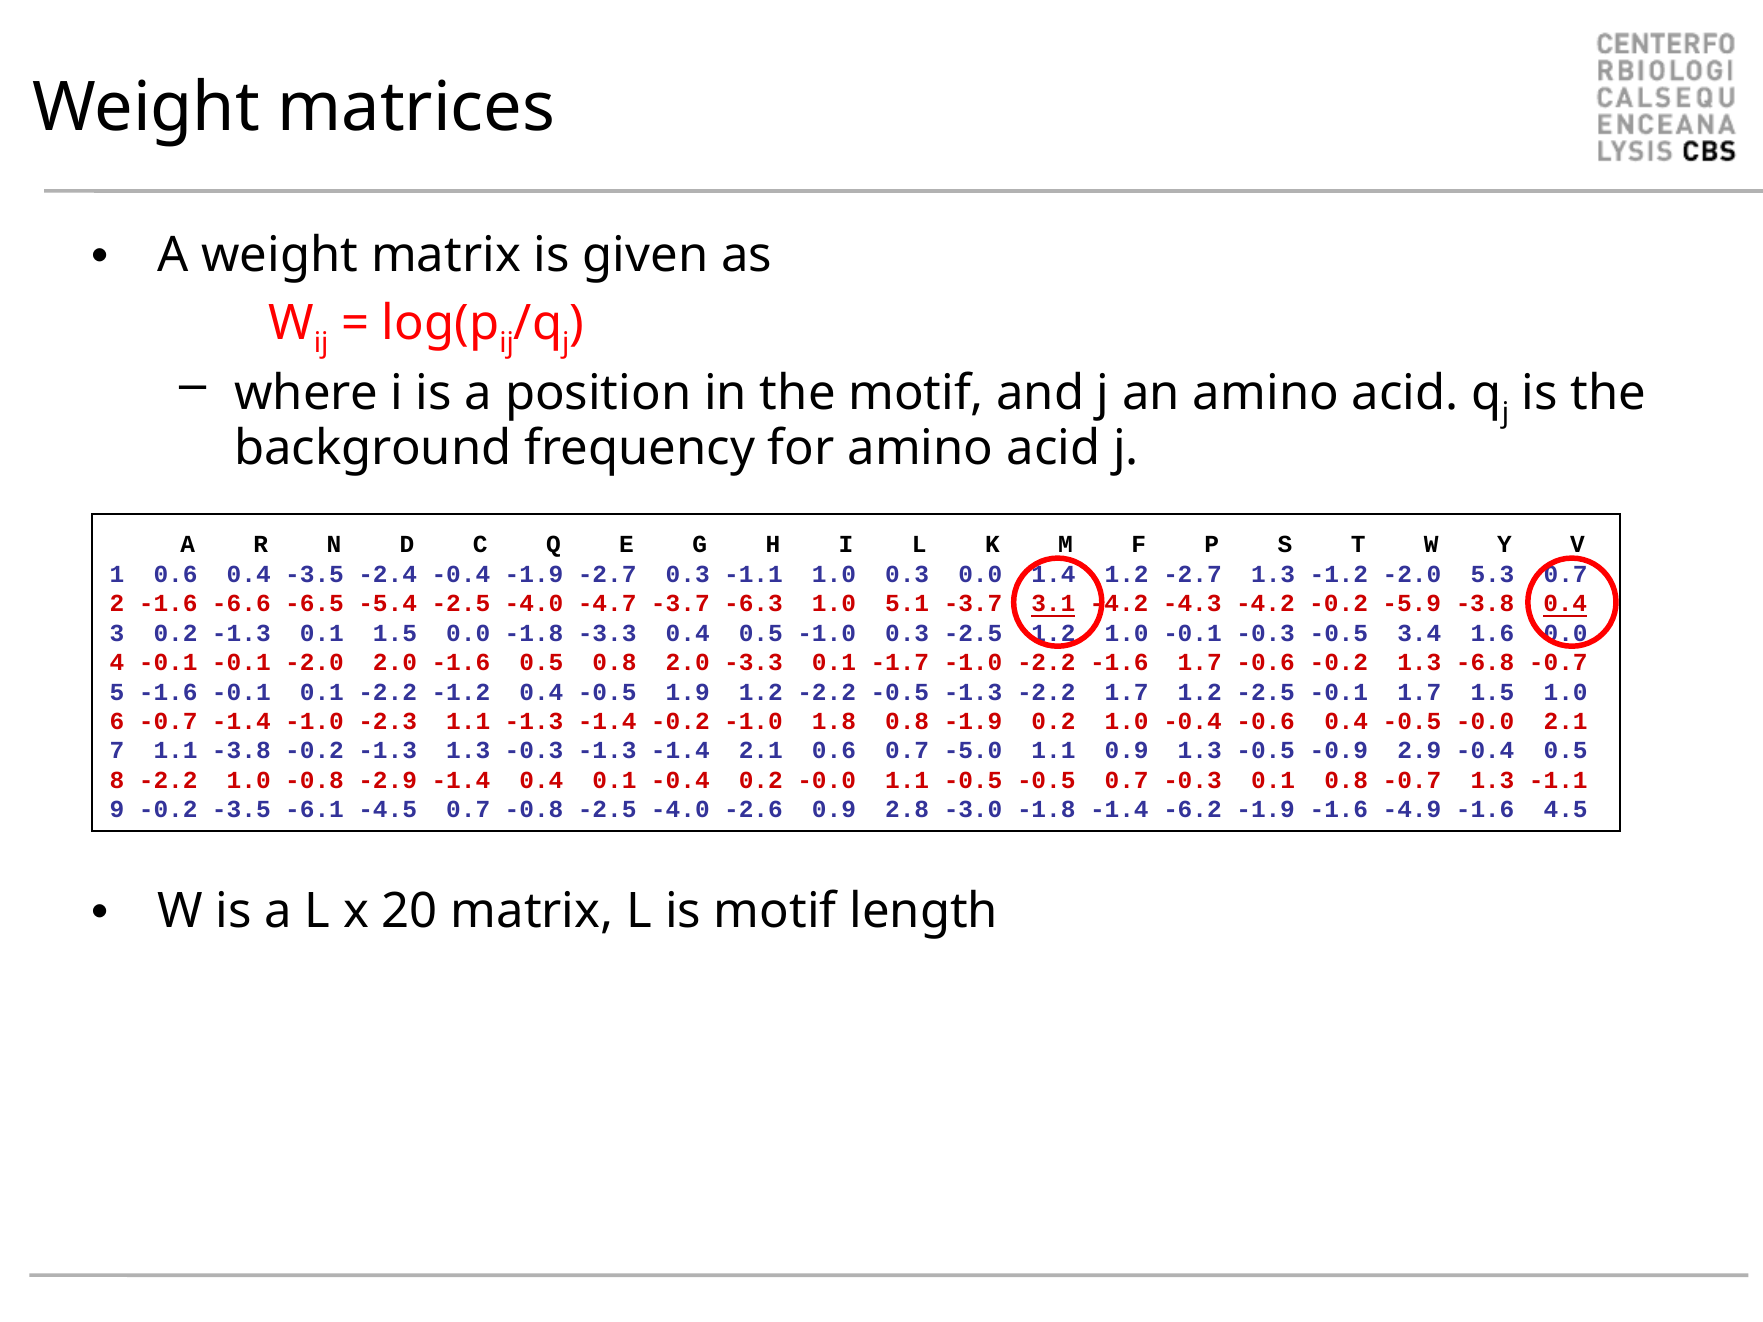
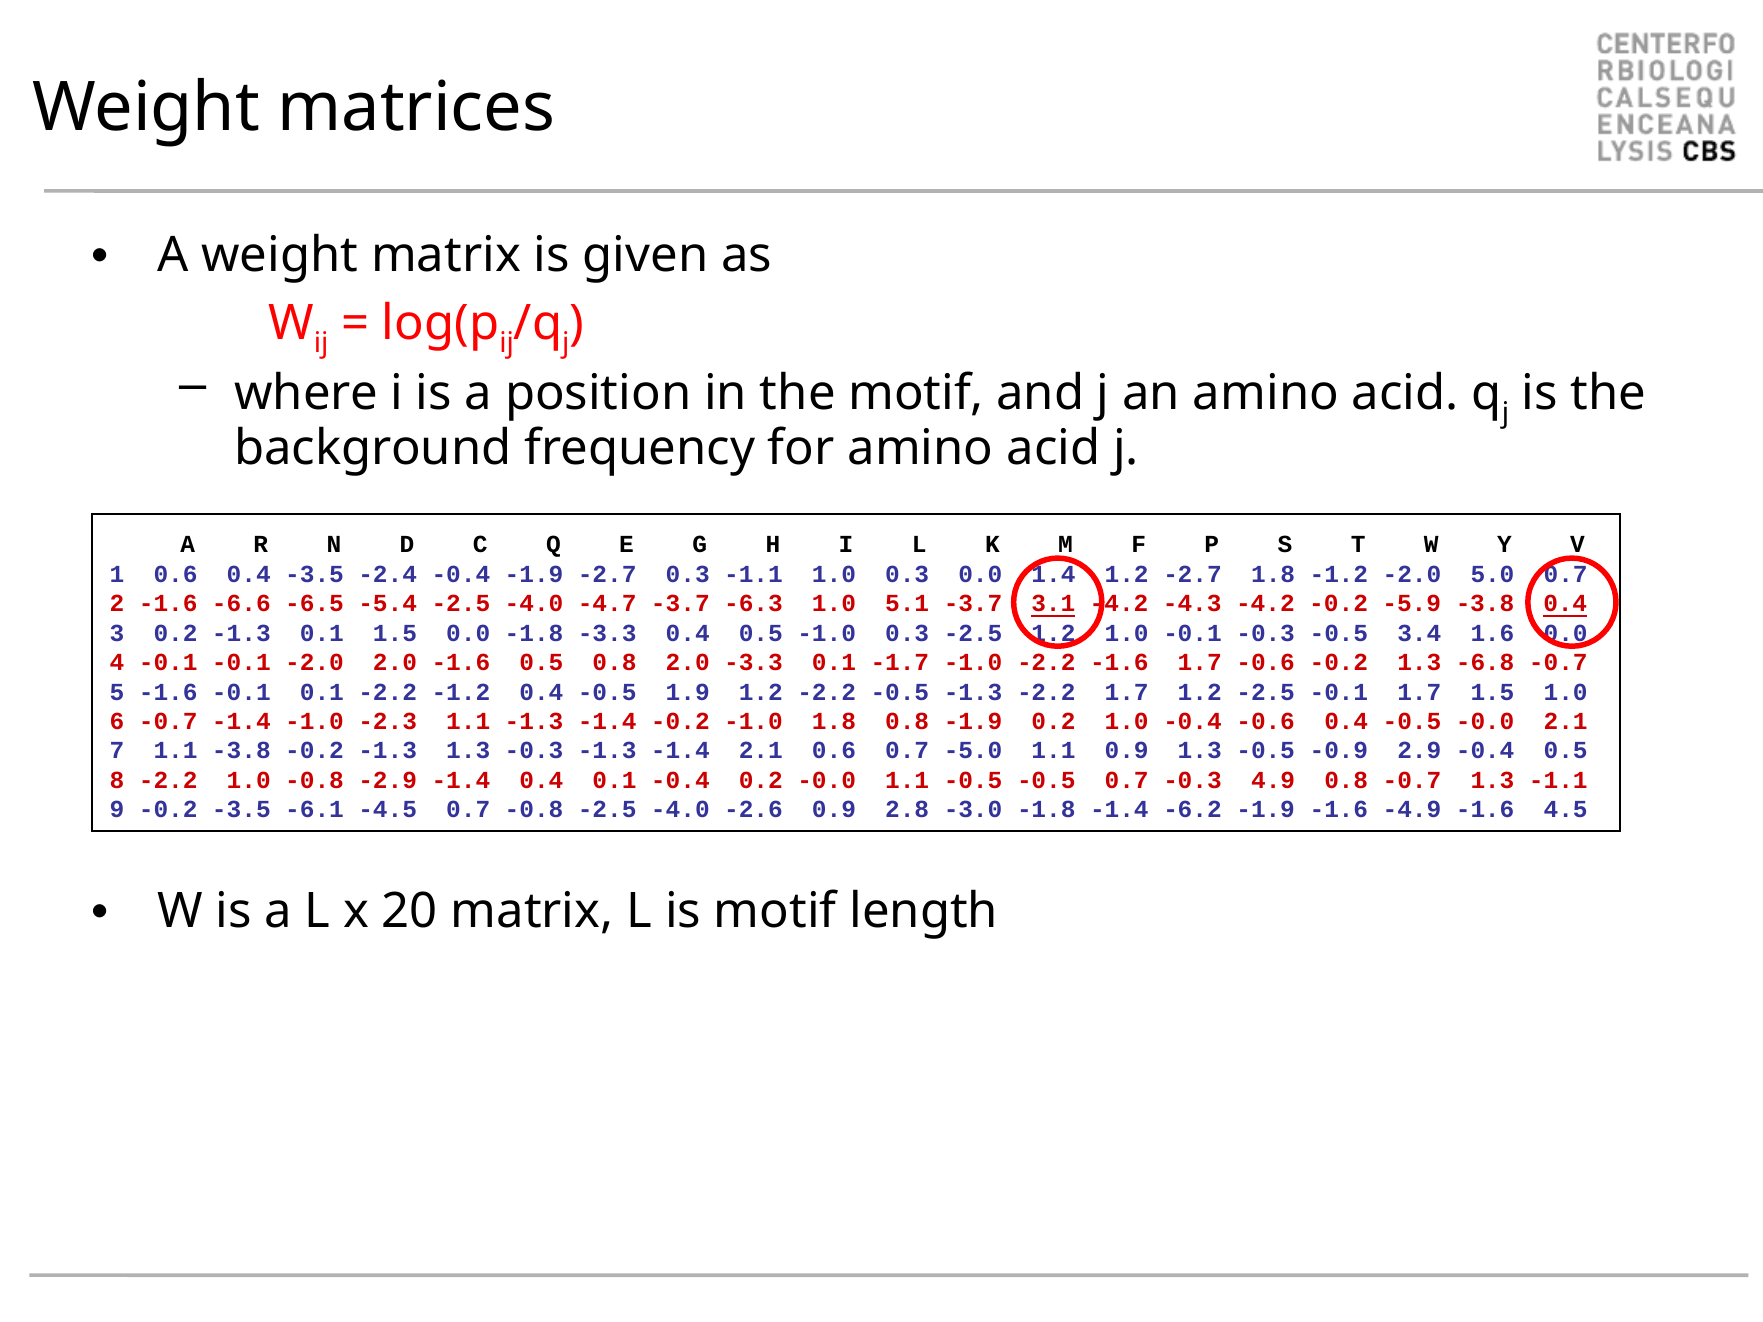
-2.7 1.3: 1.3 -> 1.8 (1273, 574)
5.3: 5.3 -> 5.0 (1493, 574)
-0.3 0.1: 0.1 -> 4.9 (1273, 780)
